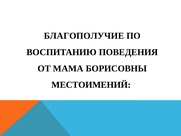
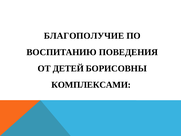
МАМА: МАМА -> ДЕТЕЙ (68, 68)
МЕСТОИМЕНИЙ: МЕСТОИМЕНИЙ -> КОМПЛЕКСАМИ (91, 85)
